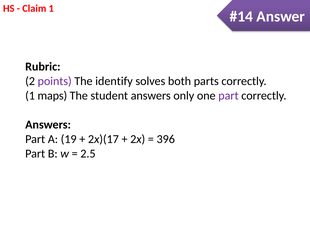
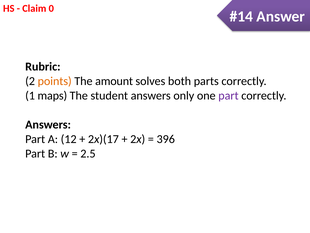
1: 1 -> 0 (51, 8)
points colour: purple -> orange (55, 81)
identify: identify -> amount (114, 81)
19: 19 -> 12 (69, 139)
